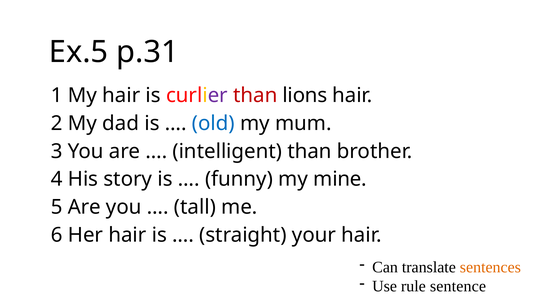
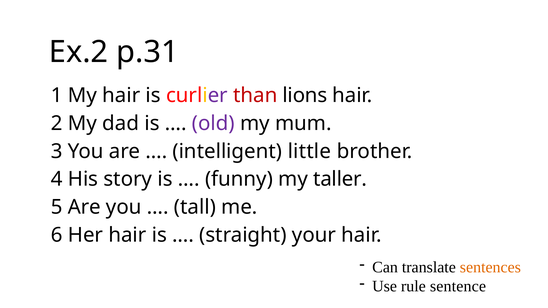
Ex.5: Ex.5 -> Ex.2 (79, 52)
old colour: blue -> purple (213, 123)
intelligent than: than -> little (309, 151)
mine: mine -> taller (340, 179)
